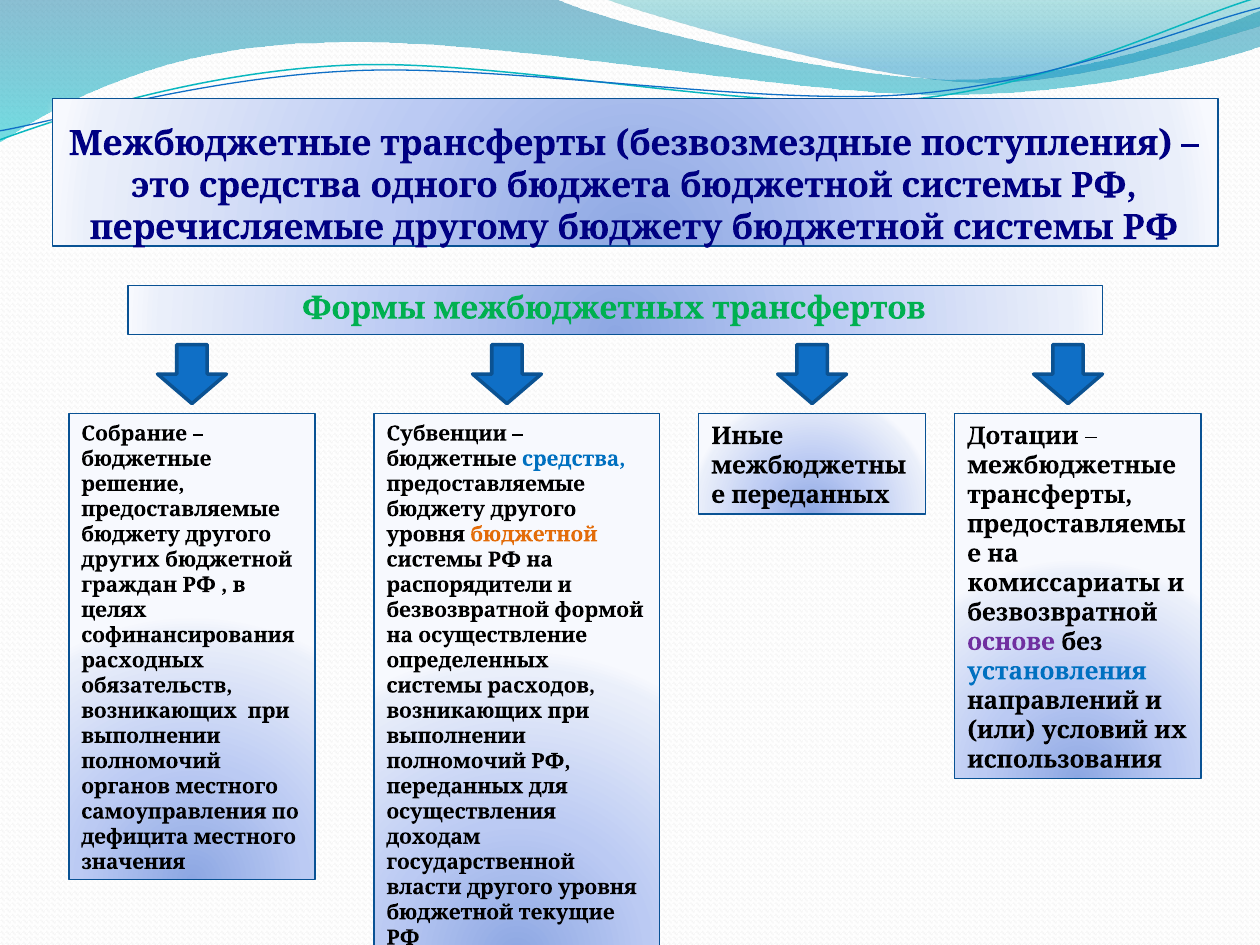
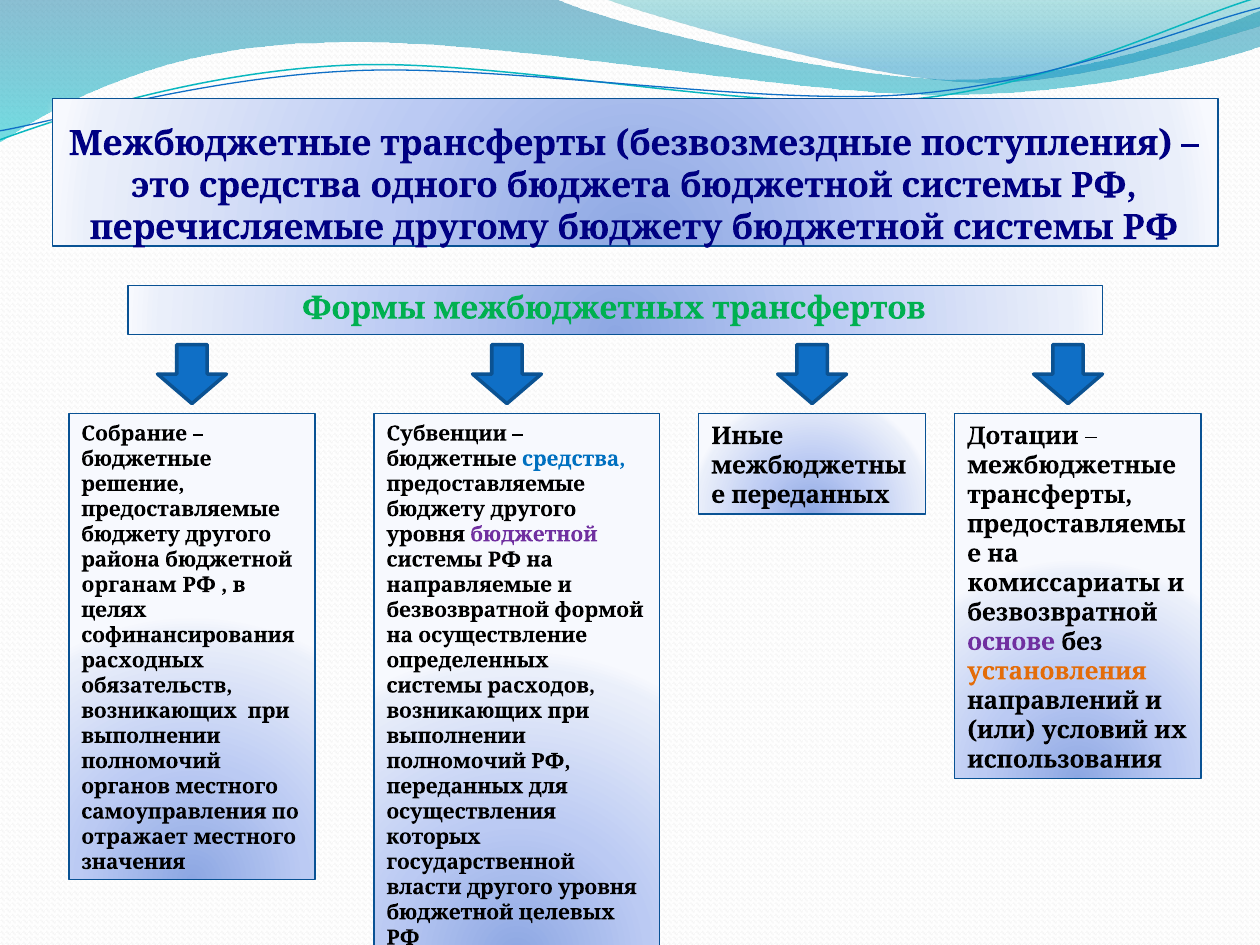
бюджетной colour: orange -> purple (534, 534)
других: других -> района (121, 560)
граждан: граждан -> органам (129, 585)
распорядители: распорядители -> направляемые (469, 585)
установления colour: blue -> orange (1057, 671)
дефицита: дефицита -> отражает (135, 837)
доходам: доходам -> которых (433, 837)
текущие: текущие -> целевых (567, 912)
